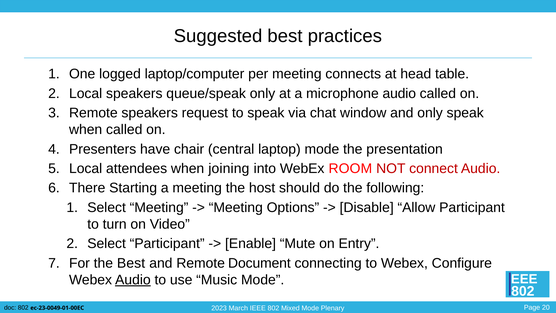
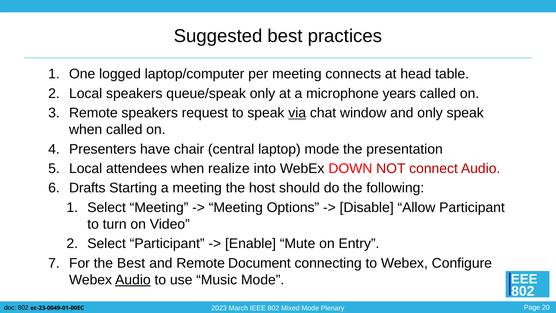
microphone audio: audio -> years (399, 93)
via underline: none -> present (297, 113)
joining: joining -> realize (229, 168)
ROOM: ROOM -> DOWN (350, 168)
There: There -> Drafts (87, 188)
